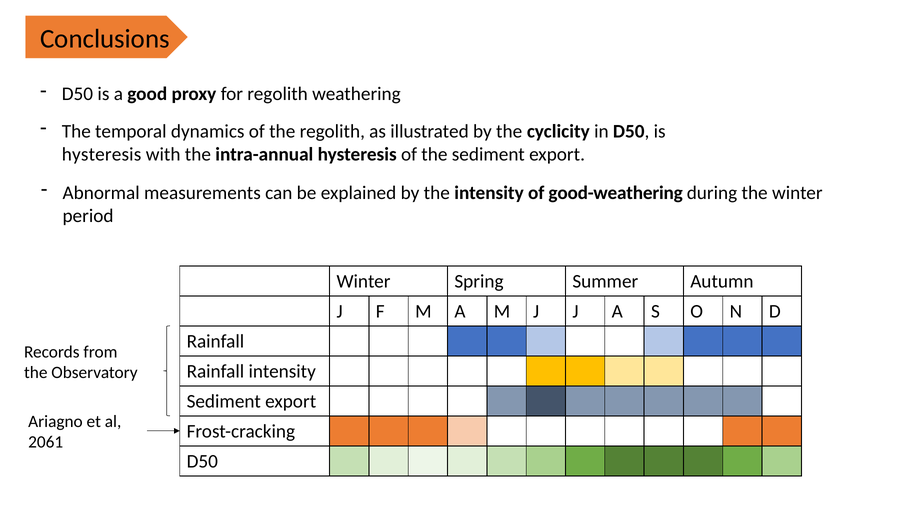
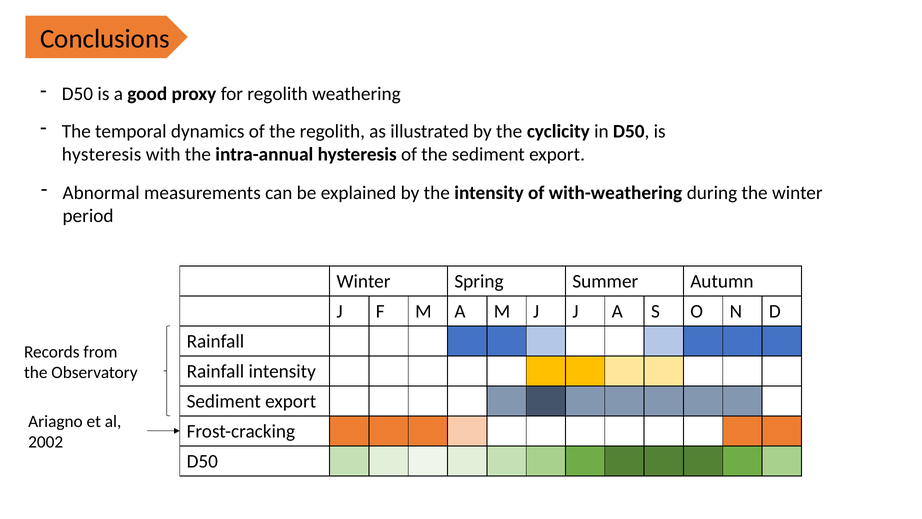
good-weathering: good-weathering -> with-weathering (616, 193)
2061: 2061 -> 2002 (46, 442)
